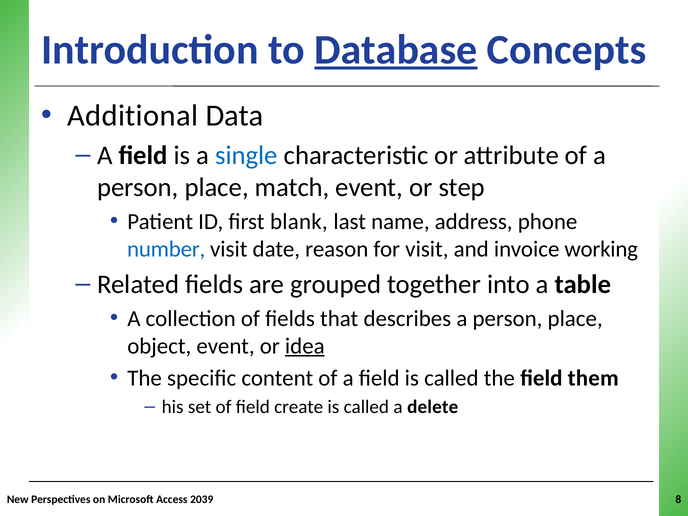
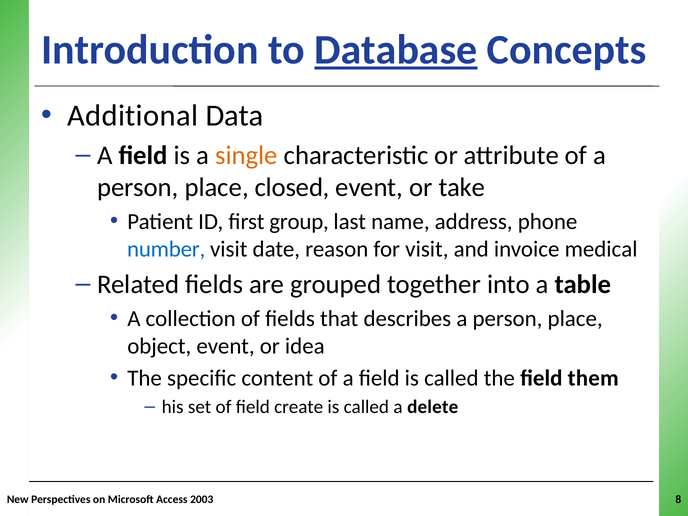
single colour: blue -> orange (246, 155)
match: match -> closed (292, 187)
step: step -> take (462, 187)
blank: blank -> group (299, 221)
working: working -> medical (601, 249)
idea underline: present -> none (305, 346)
2039: 2039 -> 2003 (202, 500)
